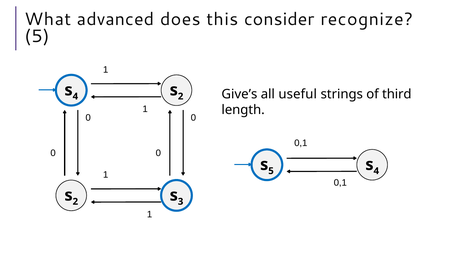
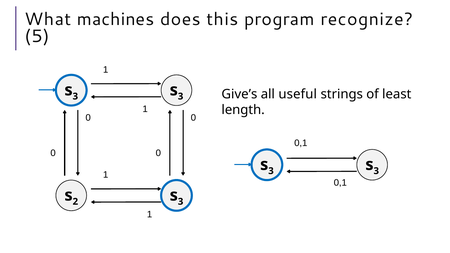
advanced: advanced -> machines (116, 19)
consider: consider -> program (279, 19)
4: 4 -> 3 (75, 96)
2: 2 -> 3 (181, 96)
third: third -> least (397, 94)
5: 5 -> 3 (271, 171)
4: 4 -> 3 (376, 171)
